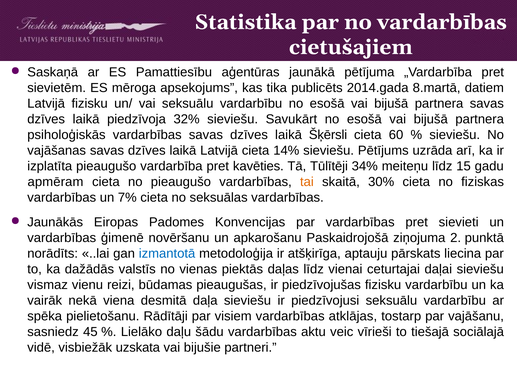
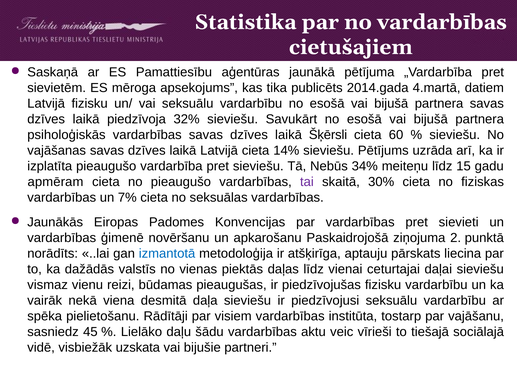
8.martā: 8.martā -> 4.martā (437, 88)
pret kavēties: kavēties -> sieviešu (258, 166)
Tūlītēji: Tūlītēji -> Nebūs (329, 166)
tai colour: orange -> purple (307, 182)
atklājas: atklājas -> institūta (353, 316)
